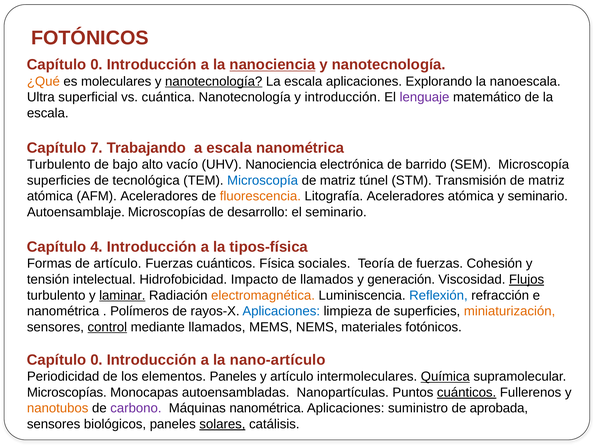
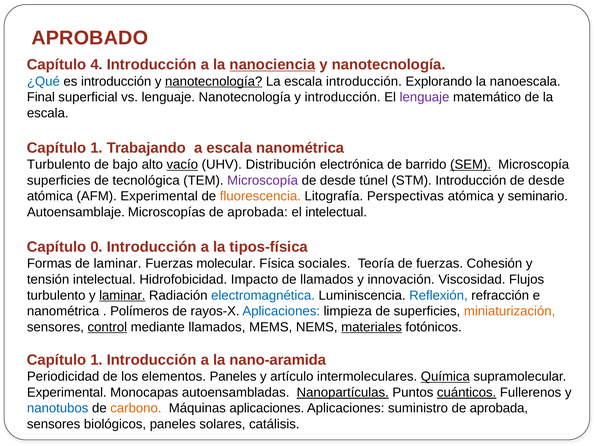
FOTÓNICOS: FOTÓNICOS -> APROBADO (90, 38)
0: 0 -> 4 (97, 65)
¿Qué colour: orange -> blue (43, 81)
es moleculares: moleculares -> introducción (116, 81)
escala aplicaciones: aplicaciones -> introducción (364, 81)
Ultra: Ultra -> Final (41, 97)
vs cuántica: cuántica -> lenguaje (168, 97)
7: 7 -> 1 (97, 148)
vacío underline: none -> present (182, 164)
UHV Nanociencia: Nanociencia -> Distribución (281, 164)
SEM underline: none -> present (471, 164)
Microscopía colour: blue -> purple (263, 180)
matriz: matriz -> desde (338, 180)
STM Transmisión: Transmisión -> Introducción (471, 180)
matriz: matriz -> desde (546, 180)
AFM Aceleradores: Aceleradores -> Experimental (159, 196)
Litografía Aceleradores: Aceleradores -> Perspectivas (405, 196)
desarrollo: desarrollo -> aprobada (258, 212)
el seminario: seminario -> intelectual (336, 212)
4: 4 -> 0 (97, 247)
de artículo: artículo -> laminar (118, 263)
Fuerzas cuánticos: cuánticos -> molecular (226, 263)
generación: generación -> innovación (401, 279)
Flujos underline: present -> none (527, 279)
electromagnética colour: orange -> blue (263, 295)
materiales underline: none -> present (372, 327)
0: 0 -> 1 (97, 359)
nano-artículo: nano-artículo -> nano-aramida (278, 359)
Microscopías: Microscopías -> Experimental (67, 392)
Nanopartículas underline: none -> present (343, 392)
nanotubos colour: orange -> blue (58, 408)
carbono colour: purple -> orange (136, 408)
Máquinas nanométrica: nanométrica -> aplicaciones (267, 408)
solares underline: present -> none (222, 424)
